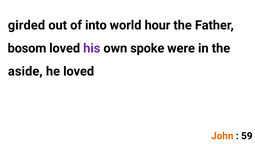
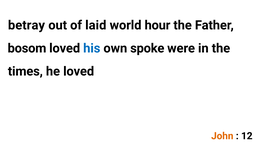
girded: girded -> betray (26, 25)
into: into -> laid (96, 25)
his colour: purple -> blue (92, 48)
aside: aside -> times (25, 71)
59: 59 -> 12 (247, 135)
